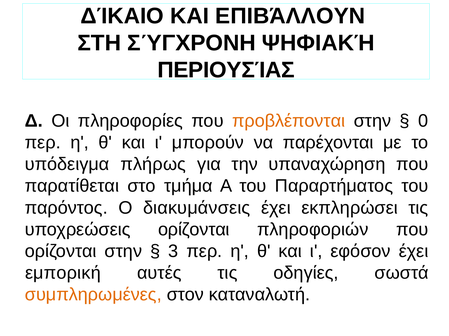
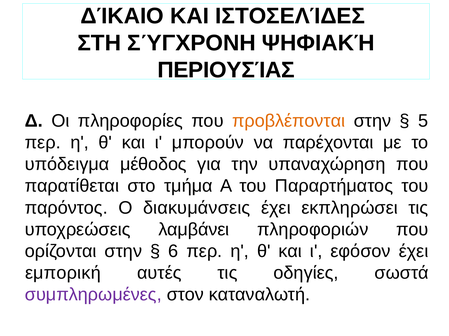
ΕΠΙΒΆΛΛΟΥΝ: ΕΠΙΒΆΛΛΟΥΝ -> ΙΣΤΟΣΕΛΊΔΕΣ (290, 16)
0: 0 -> 5 (423, 121)
πλήρως: πλήρως -> μέθοδος (153, 165)
υποχρεώσεις ορίζονται: ορίζονται -> λαμβάνει (194, 230)
3: 3 -> 6 (173, 252)
συμπληρωμένες colour: orange -> purple (93, 295)
